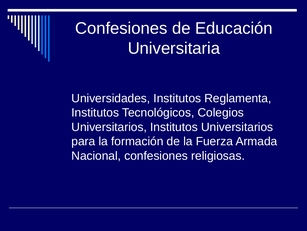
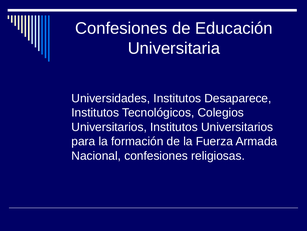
Reglamenta: Reglamenta -> Desaparece (238, 98)
